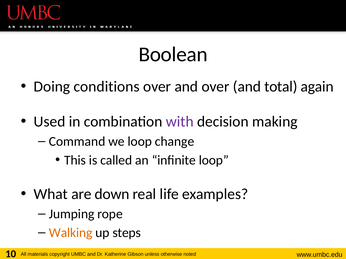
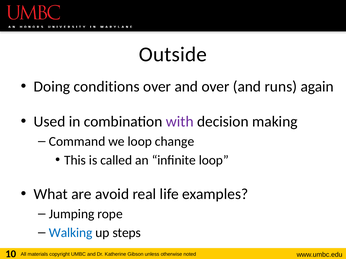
Boolean: Boolean -> Outside (173, 55)
total: total -> runs (281, 87)
down: down -> avoid (112, 194)
Walking colour: orange -> blue (71, 233)
